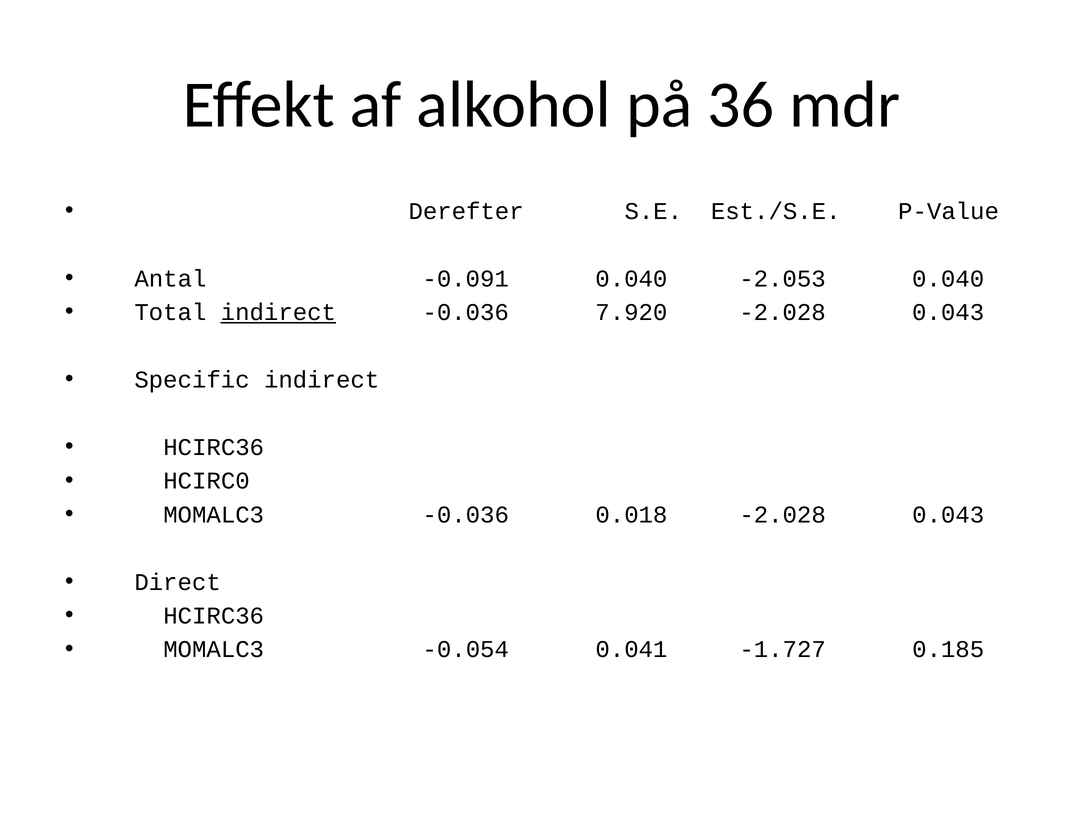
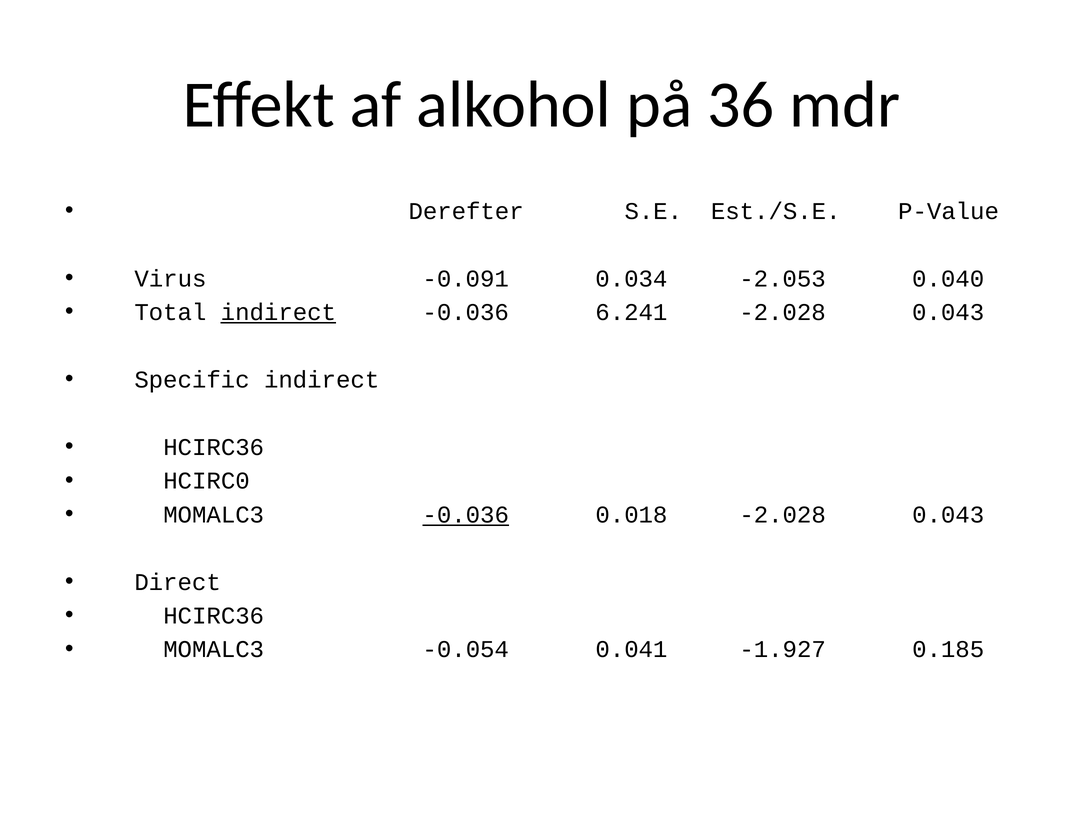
Antal: Antal -> Virus (170, 279)
-0.091 0.040: 0.040 -> 0.034 (631, 279)
7.920: 7.920 -> 6.241 (631, 312)
-0.036 underline: none -> present (466, 515)
-1.727: -1.727 -> -1.927 (783, 650)
